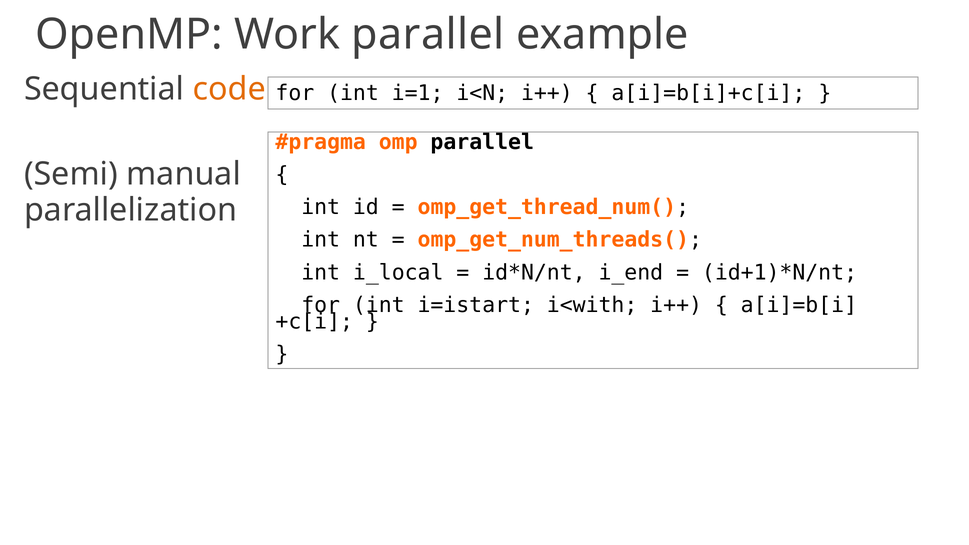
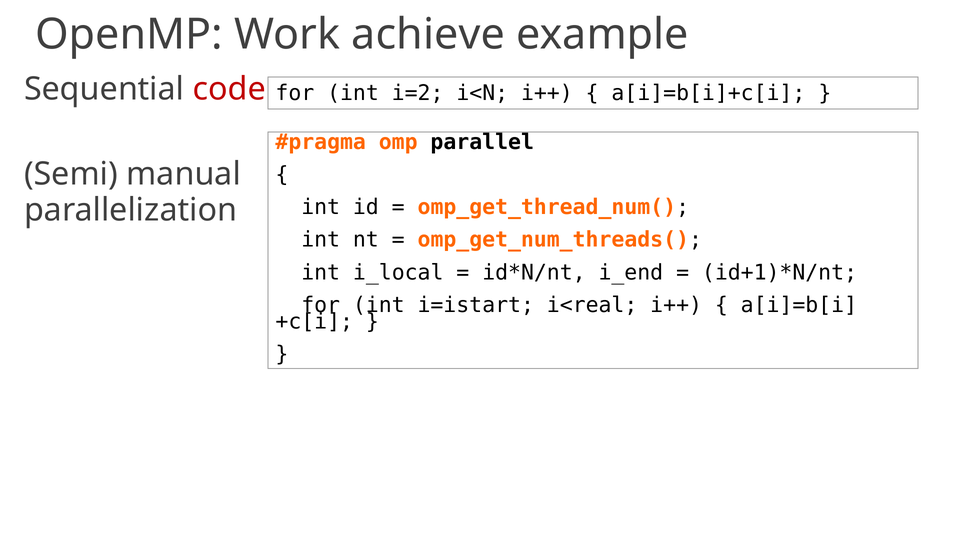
Work parallel: parallel -> achieve (428, 34)
code colour: orange -> red (229, 89)
i=1: i=1 -> i=2 (418, 93)
i<with: i<with -> i<real (592, 305)
